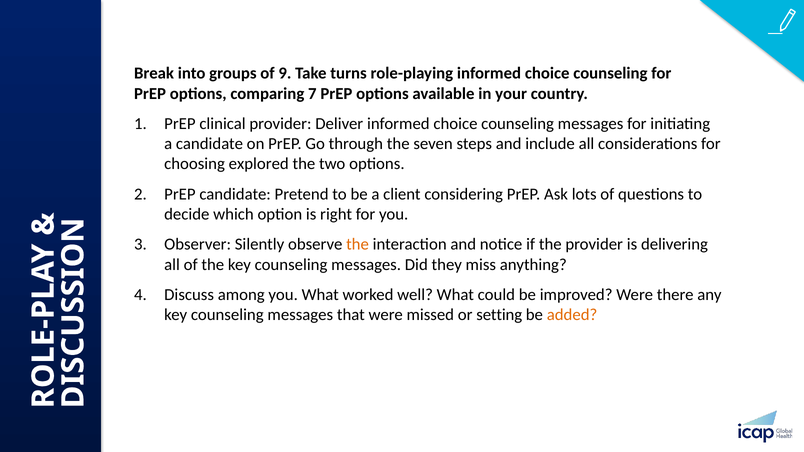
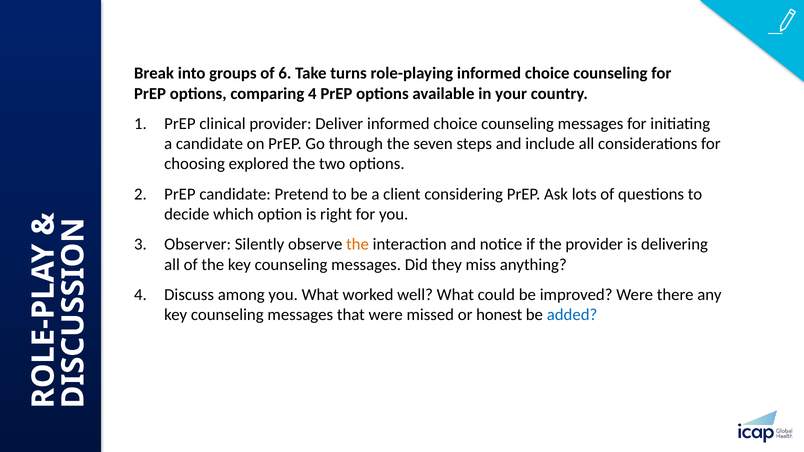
9: 9 -> 6 (285, 73)
comparing 7: 7 -> 4 (312, 94)
setting: setting -> honest (499, 315)
added colour: orange -> blue (572, 315)
